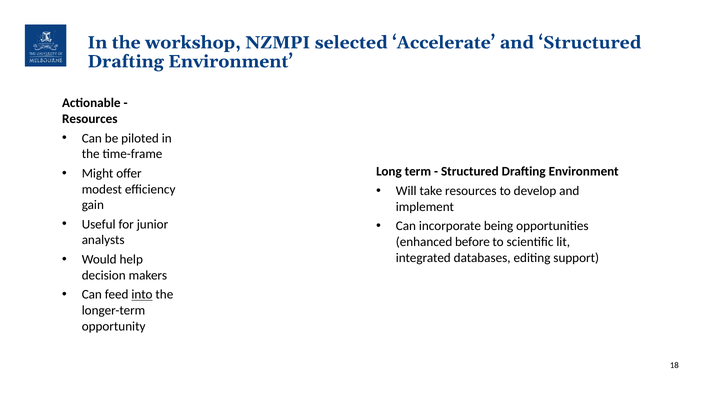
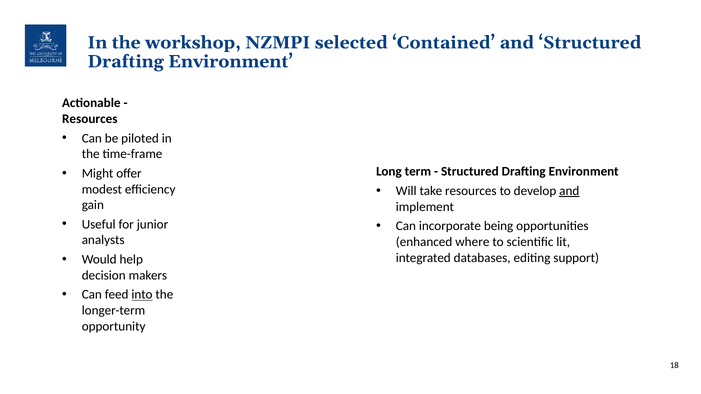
Accelerate: Accelerate -> Contained (444, 43)
and underline: none -> present (569, 191)
before: before -> where (472, 242)
